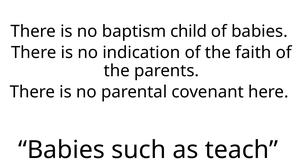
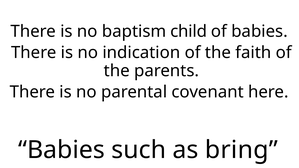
teach: teach -> bring (241, 150)
